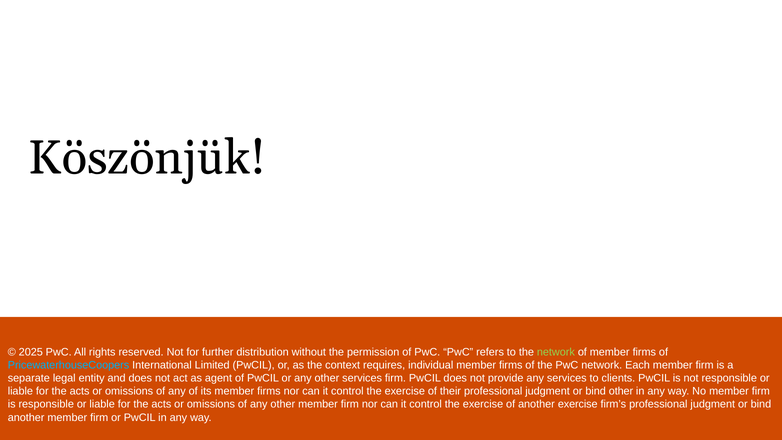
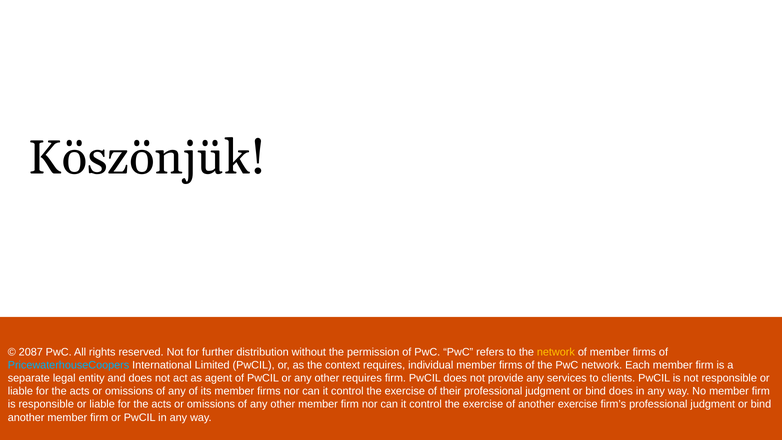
2025: 2025 -> 2087 (31, 352)
network colour: light green -> yellow (556, 352)
other services: services -> requires (362, 378)
bind other: other -> does (621, 391)
